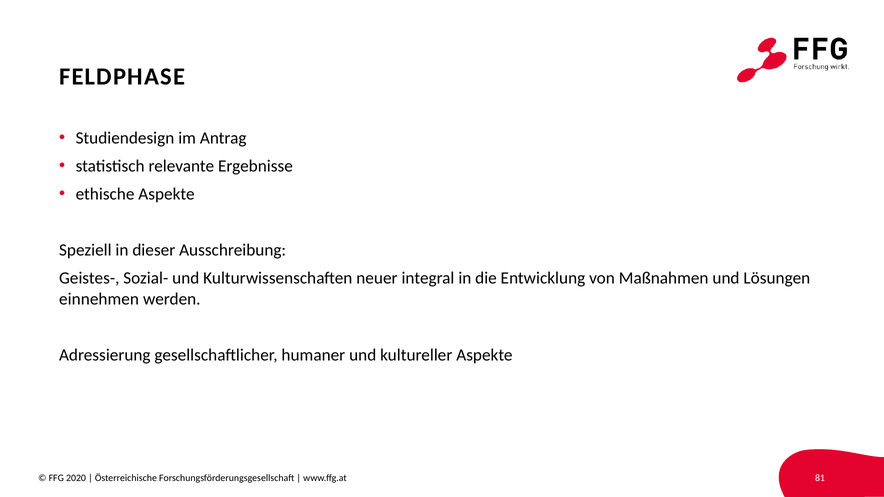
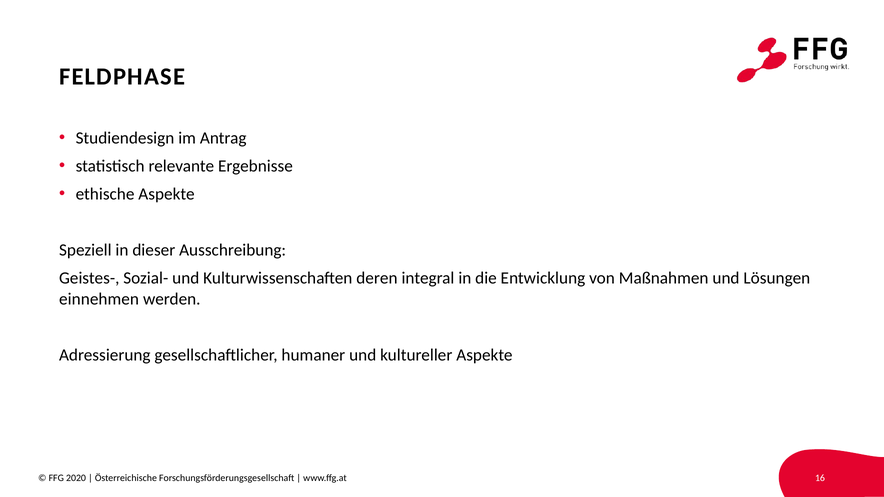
neuer: neuer -> deren (377, 278)
81: 81 -> 16 (820, 478)
